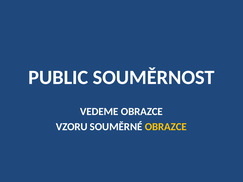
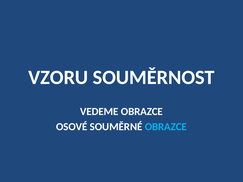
PUBLIC: PUBLIC -> VZORU (58, 78)
VZORU: VZORU -> OSOVÉ (72, 127)
OBRAZCE colour: yellow -> light blue (166, 127)
